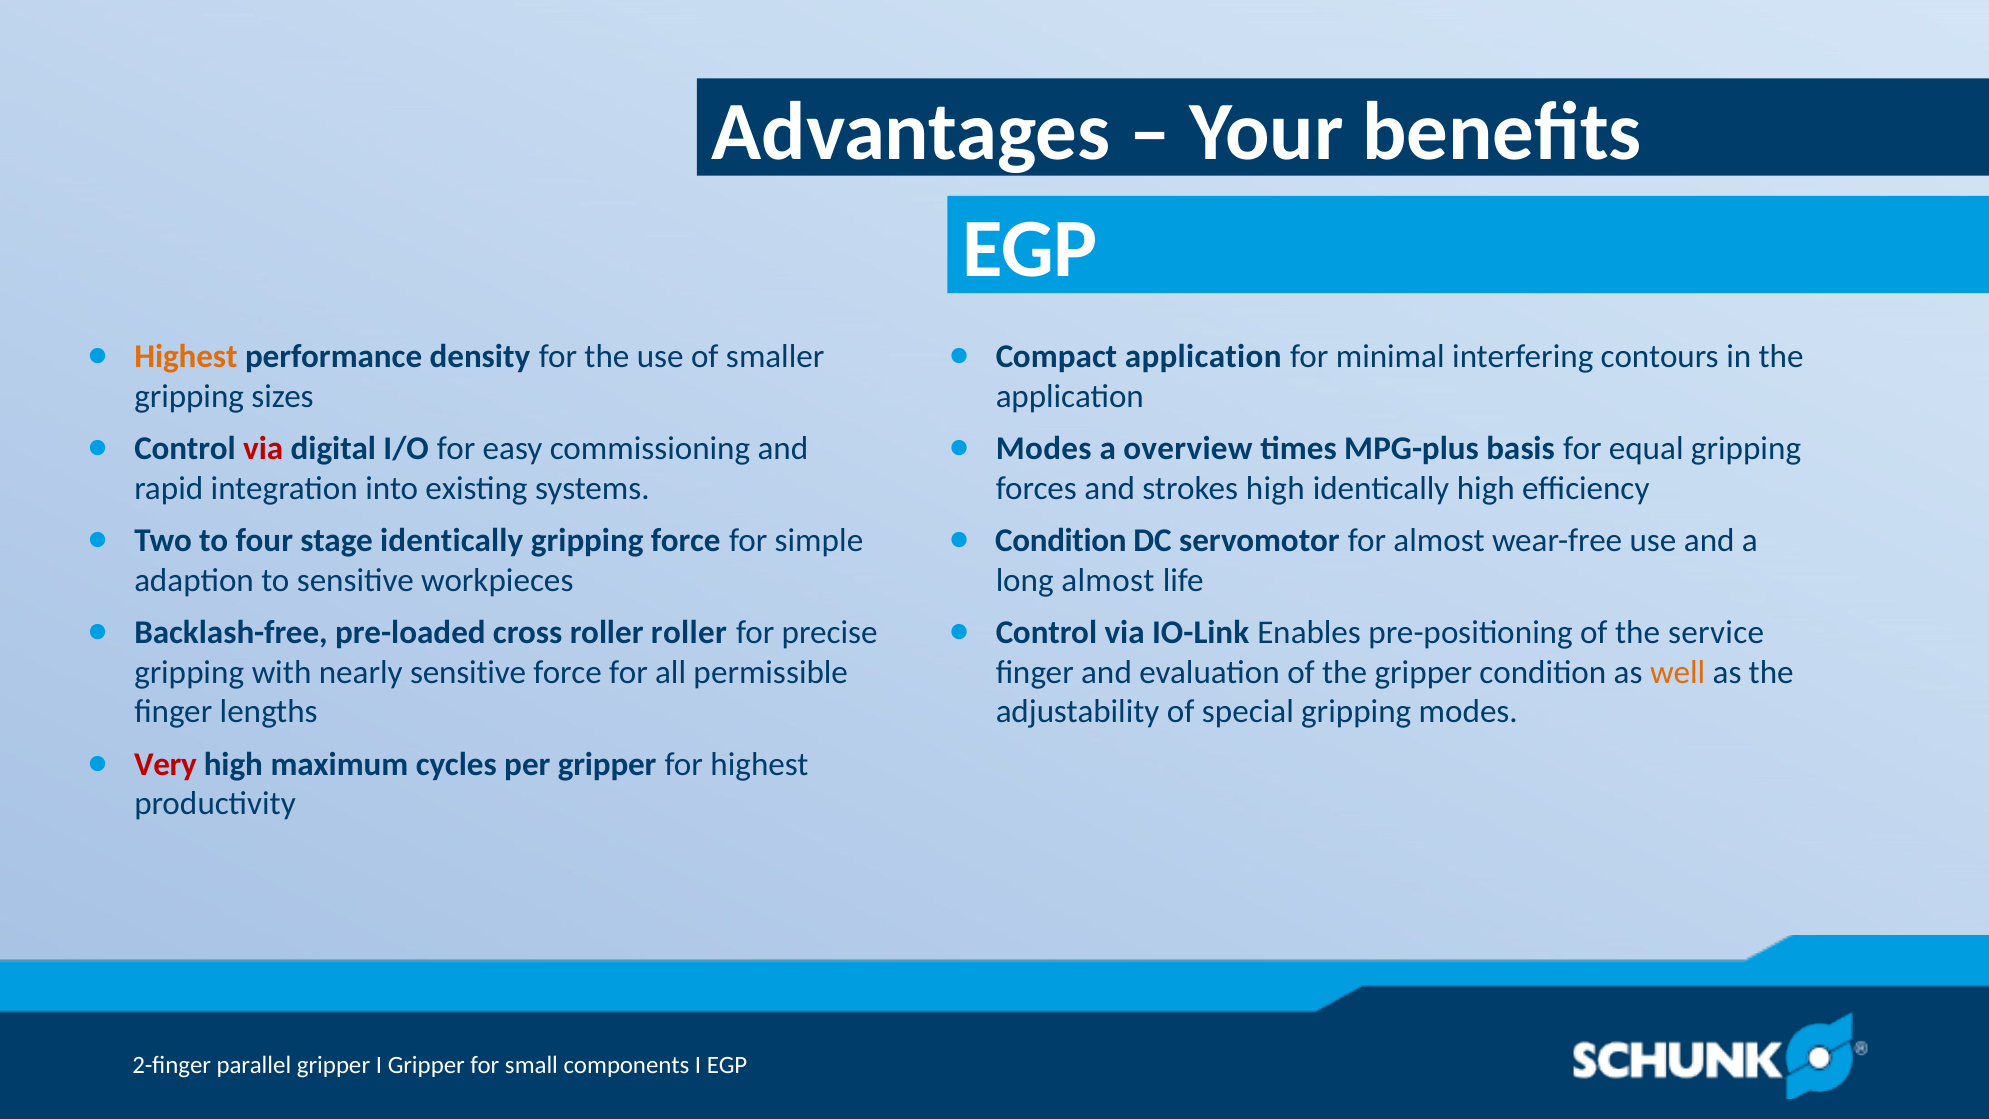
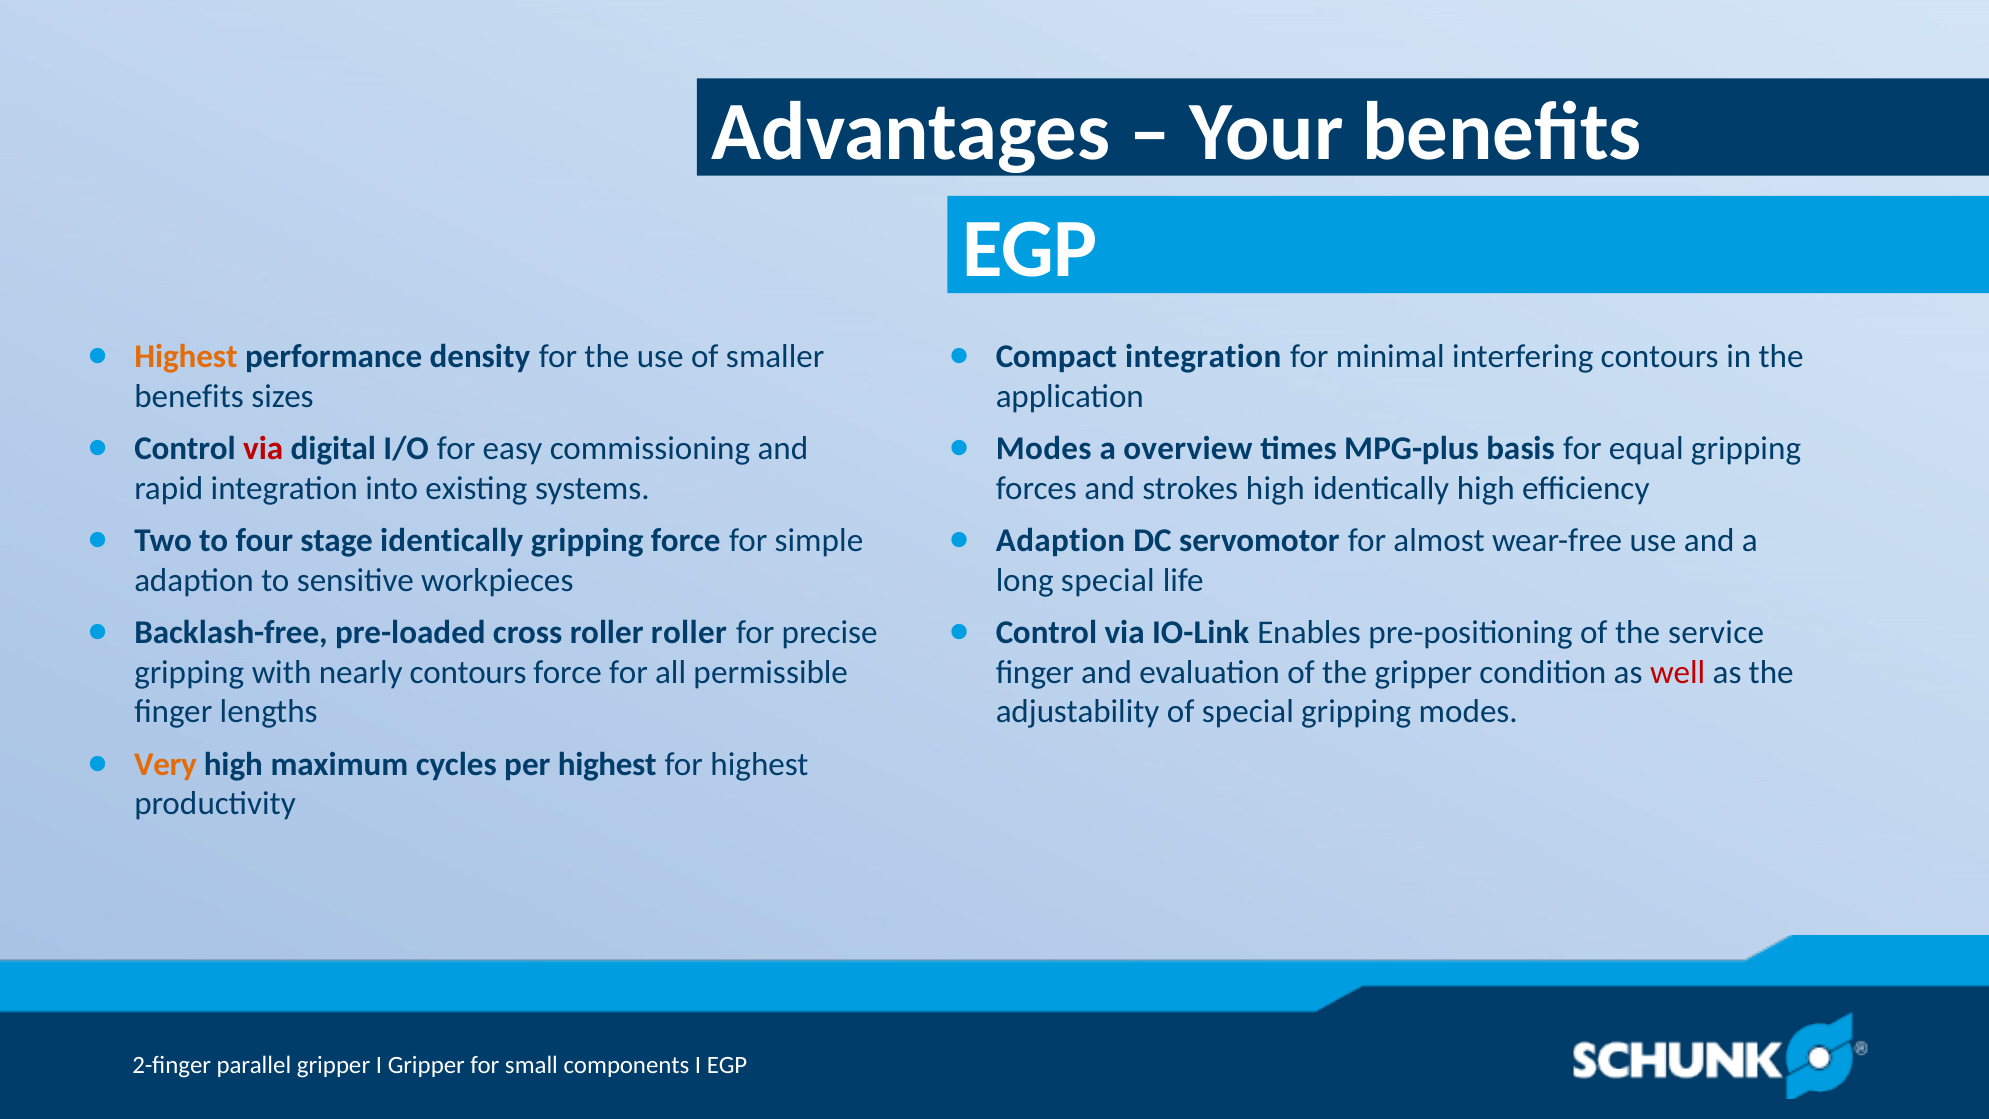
Compact application: application -> integration (1203, 356)
gripping: gripping -> benefits (189, 396)
Condition: Condition -> Adaption (1061, 540)
long almost: almost -> special (1108, 580)
nearly sensitive: sensitive -> contours (468, 672)
well colour: orange -> red (1678, 672)
Very colour: red -> orange (165, 764)
per gripper: gripper -> highest (607, 764)
